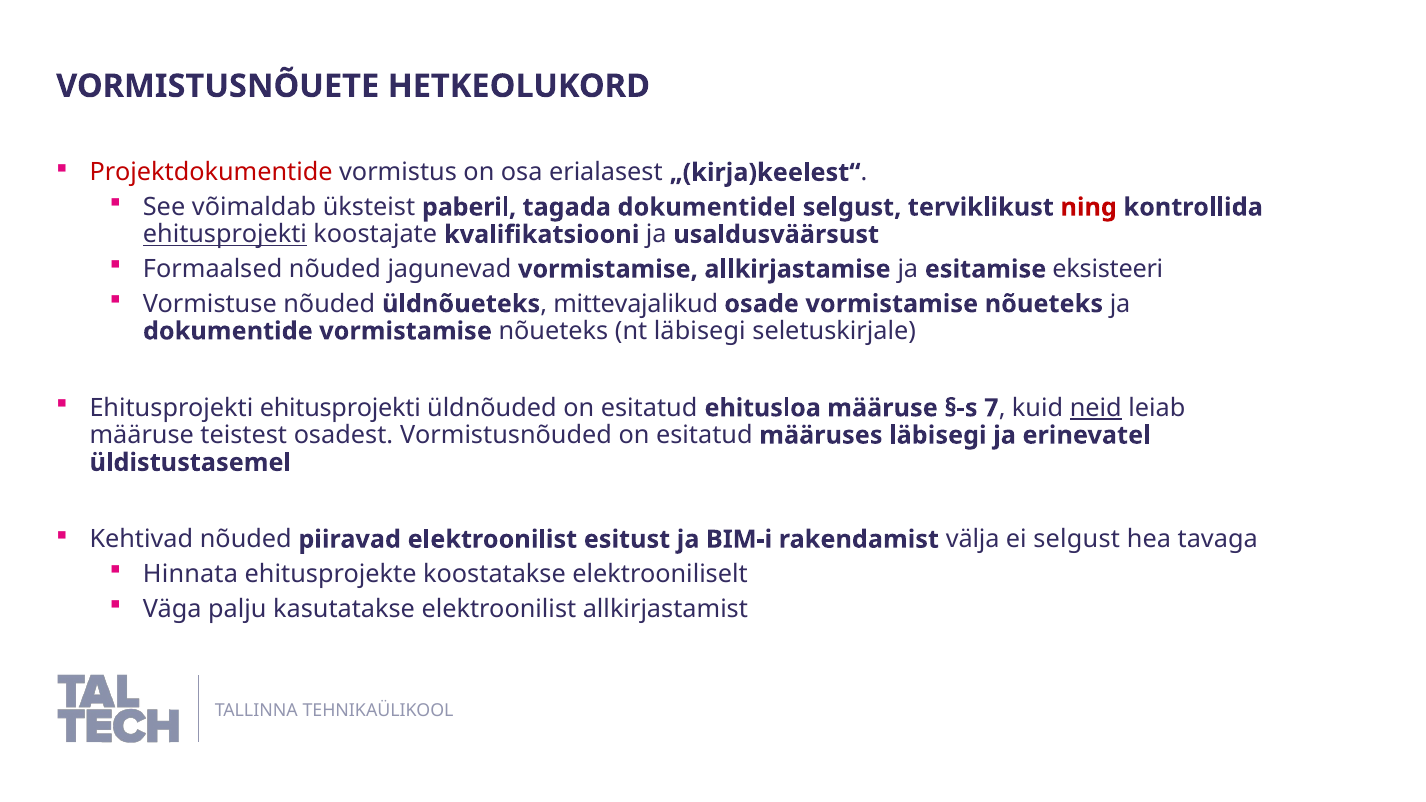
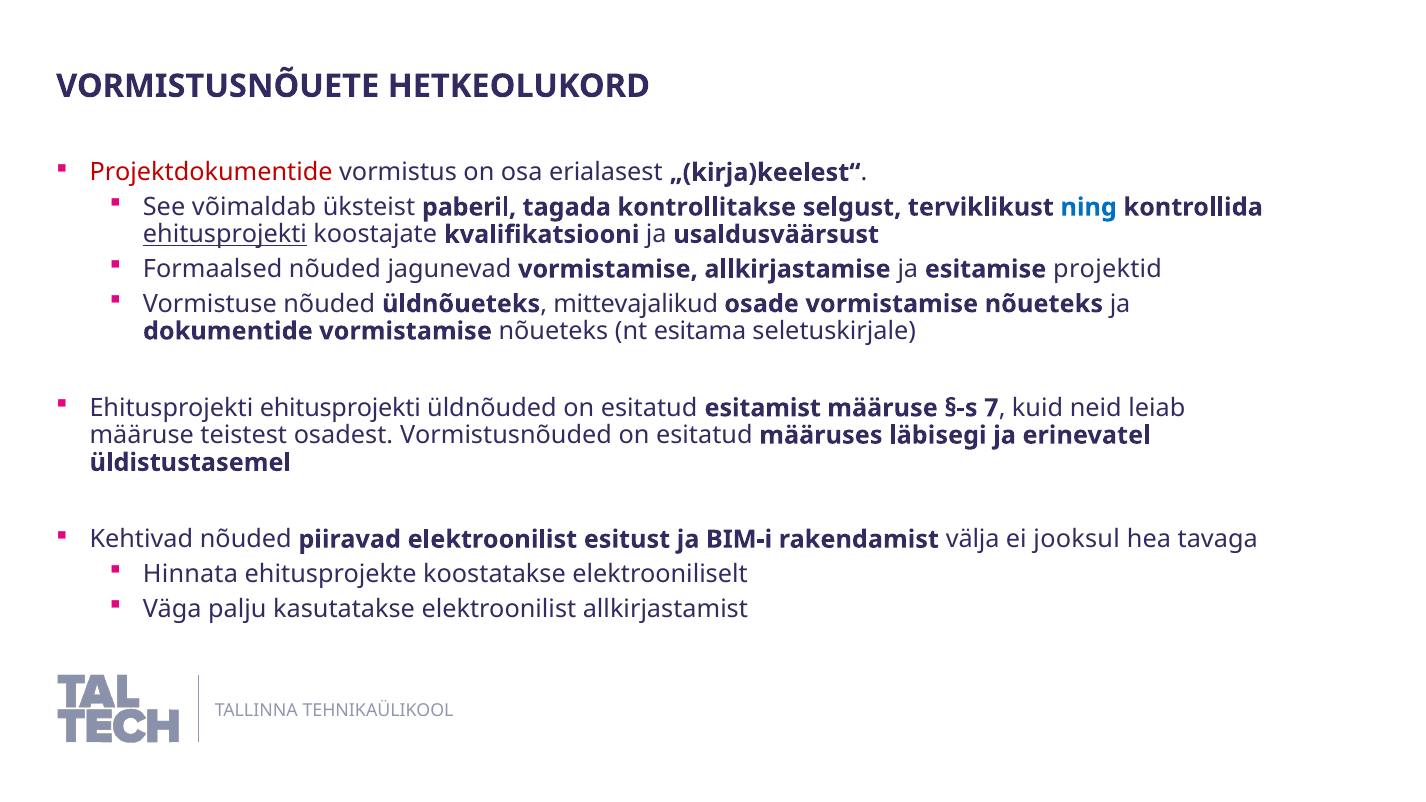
dokumentidel: dokumentidel -> kontrollitakse (707, 207)
ning colour: red -> blue (1089, 207)
eksisteeri: eksisteeri -> projektid (1108, 269)
nt läbisegi: läbisegi -> esitama (700, 331)
ehitusloa: ehitusloa -> esitamist (763, 408)
neid underline: present -> none (1096, 408)
ei selgust: selgust -> jooksul (1077, 539)
